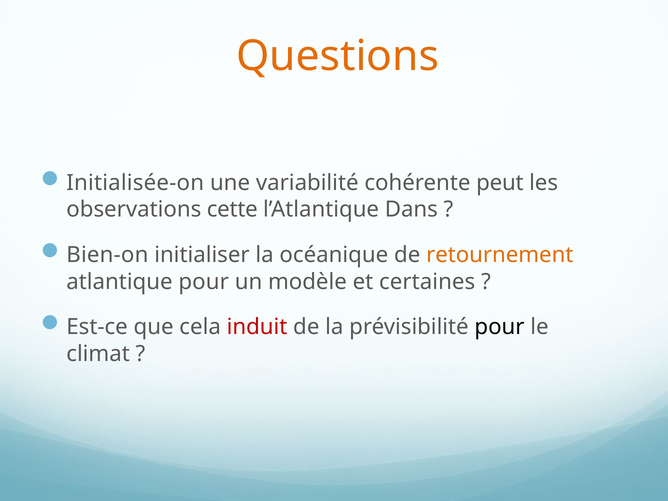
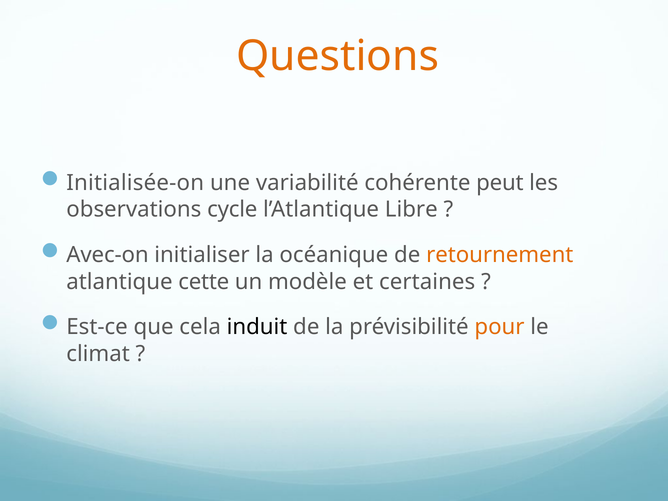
cette: cette -> cycle (232, 210)
Dans: Dans -> Libre (411, 210)
Bien-on: Bien-on -> Avec-on (108, 255)
atlantique pour: pour -> cette (204, 282)
induit colour: red -> black (257, 327)
pour colour: black -> orange (500, 327)
